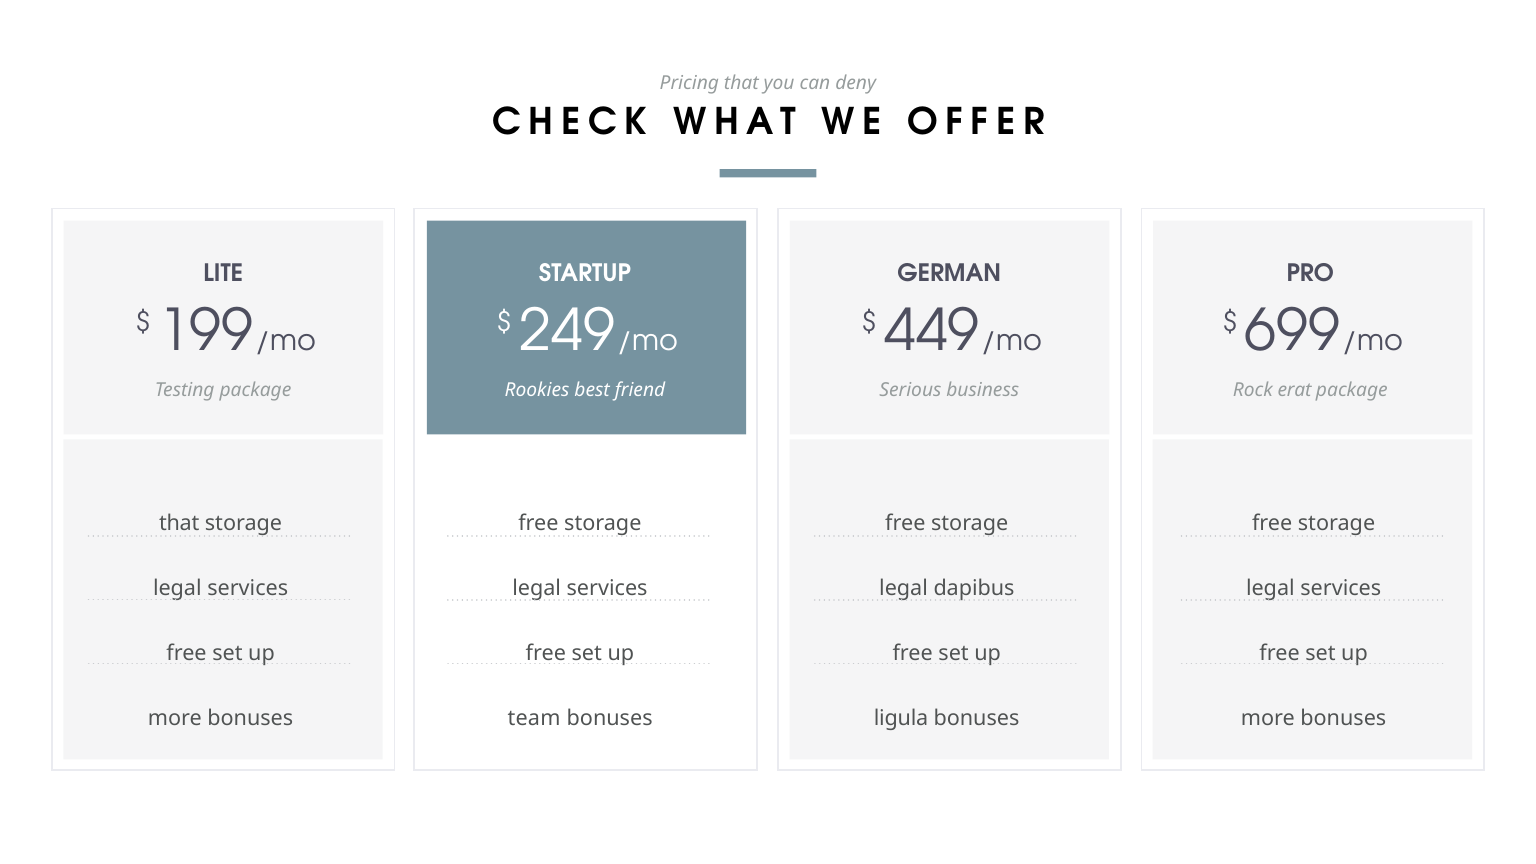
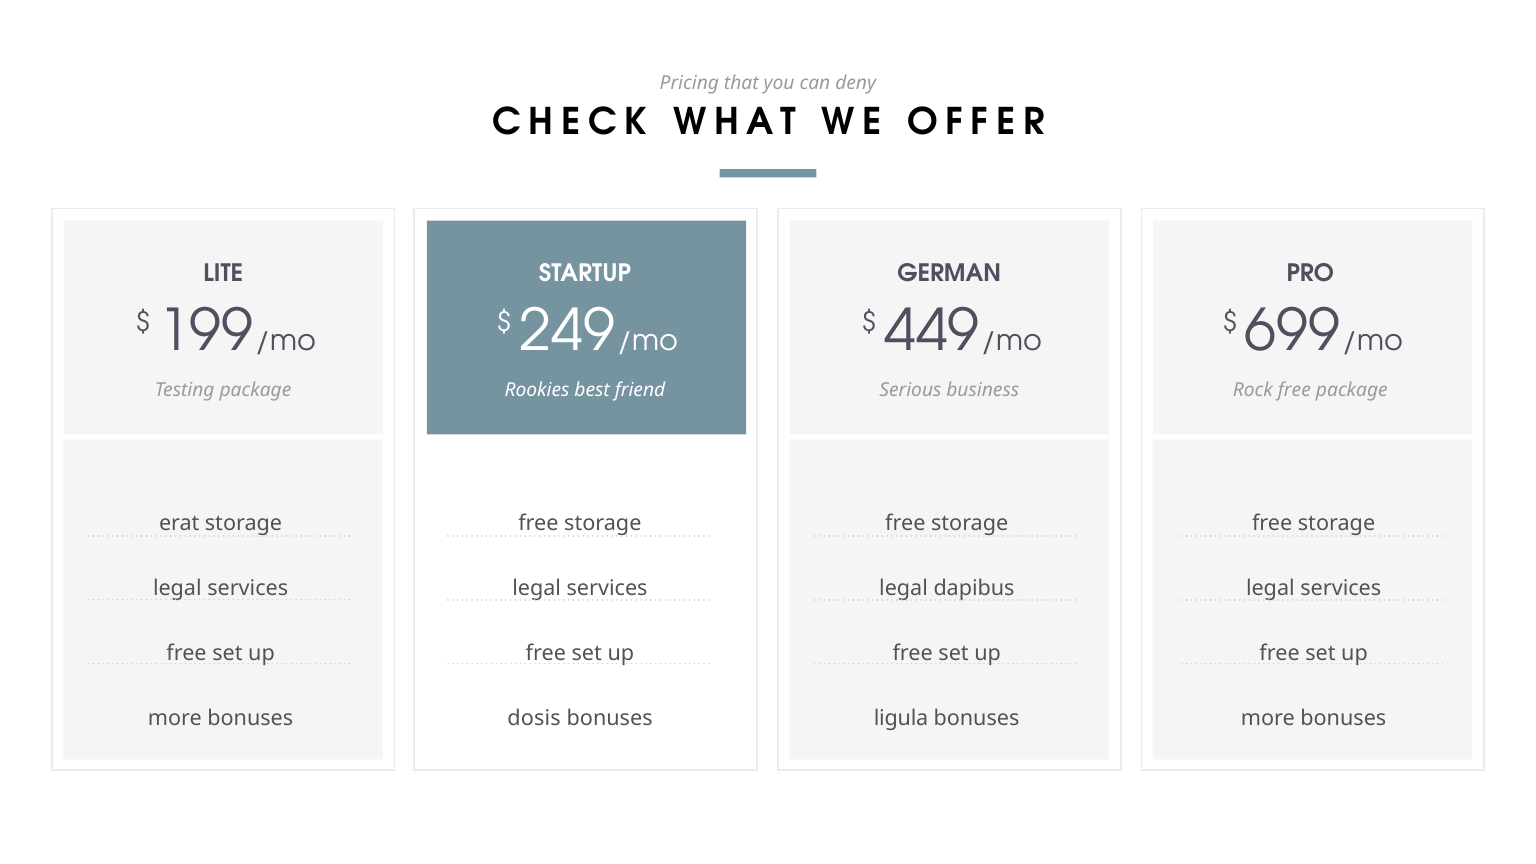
Rock erat: erat -> free (1294, 390)
that: that -> erat (179, 523)
team: team -> dosis (534, 718)
